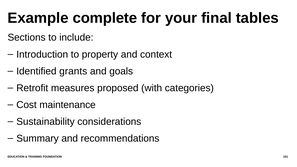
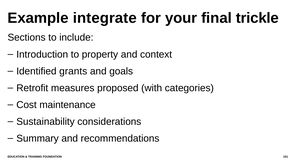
complete: complete -> integrate (105, 18)
tables: tables -> trickle (257, 18)
